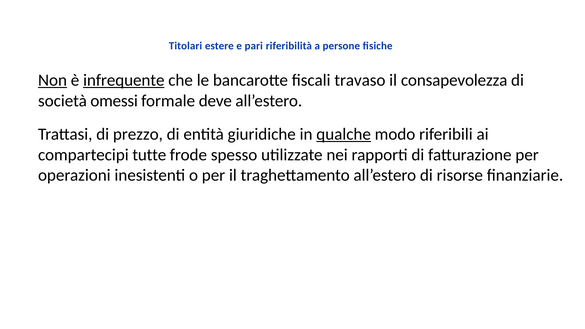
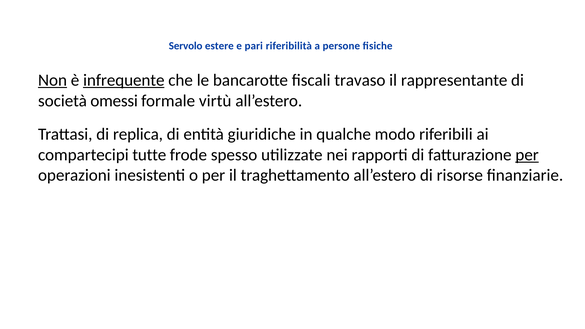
Titolari: Titolari -> Servolo (186, 46)
consapevolezza: consapevolezza -> rappresentante (454, 80)
deve: deve -> virtù (215, 101)
prezzo: prezzo -> replica (138, 134)
qualche underline: present -> none (344, 134)
per underline: none -> present (527, 155)
